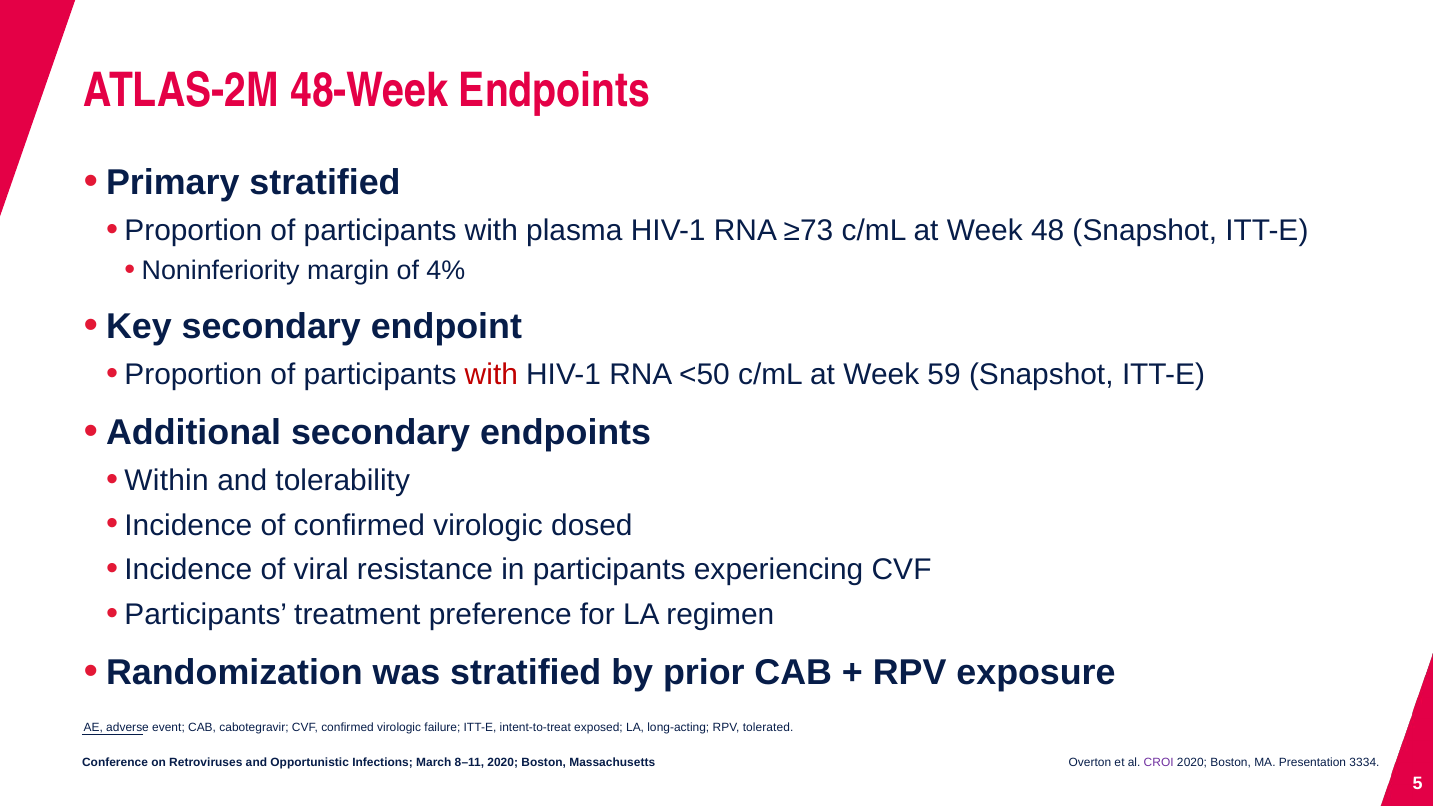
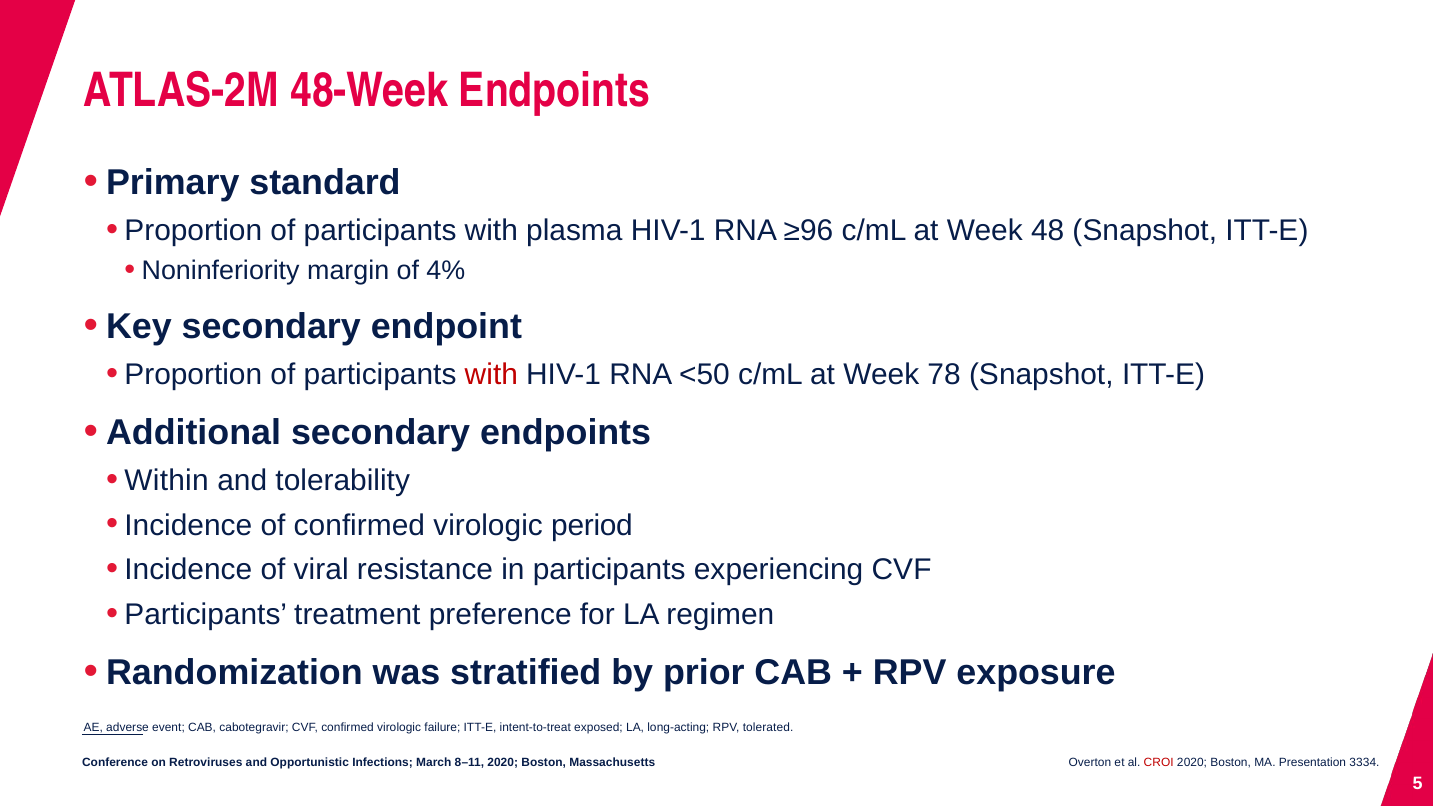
Primary stratified: stratified -> standard (325, 183)
≥73: ≥73 -> ≥96 (808, 231)
59: 59 -> 78 (944, 375)
dosed: dosed -> period (592, 525)
CROI colour: purple -> red (1159, 763)
